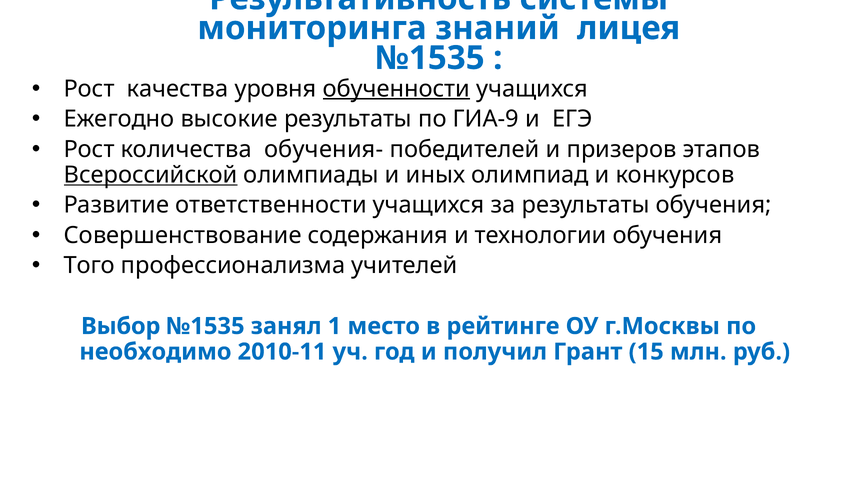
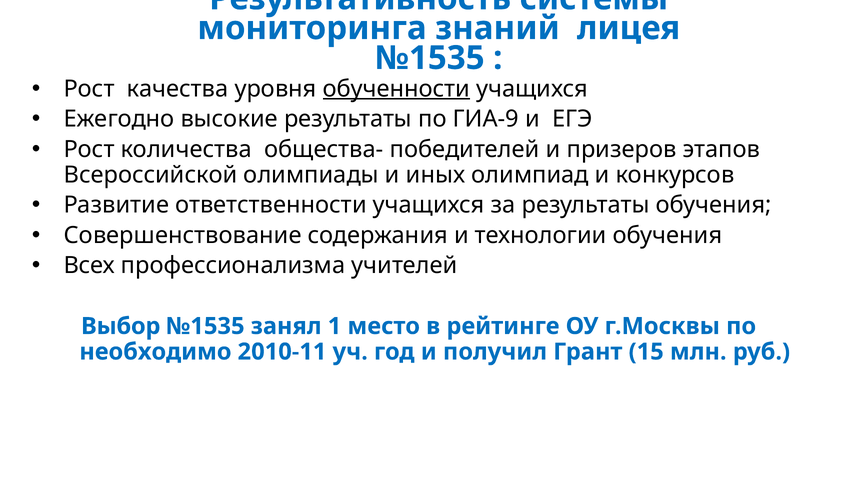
обучения-: обучения- -> общества- (324, 149)
Всероссийской underline: present -> none (151, 175)
Того: Того -> Всех (89, 265)
